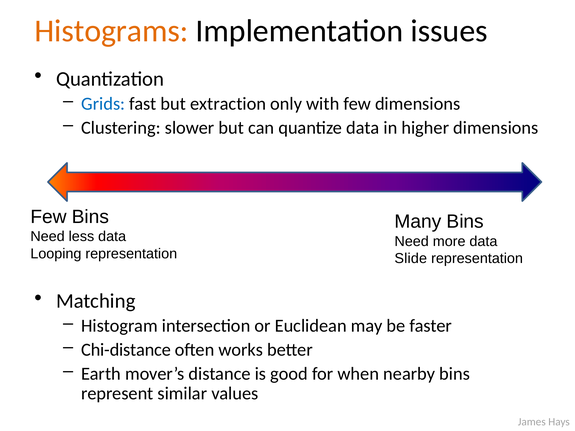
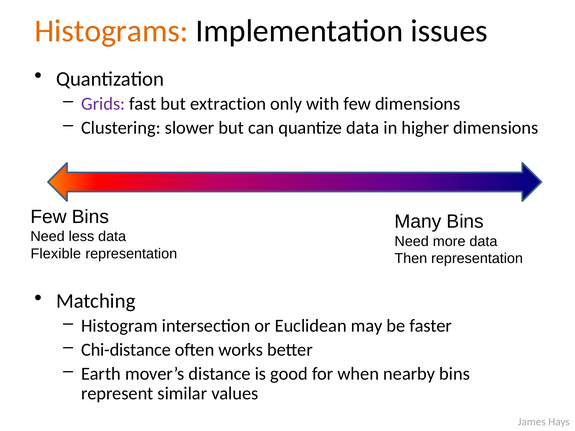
Grids colour: blue -> purple (103, 104)
Looping: Looping -> Flexible (56, 254)
Slide: Slide -> Then (411, 259)
